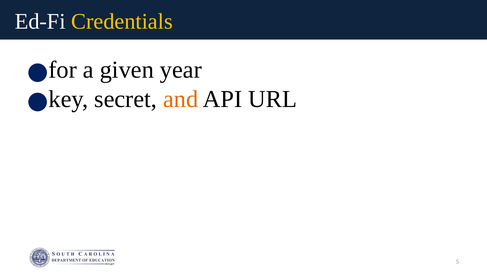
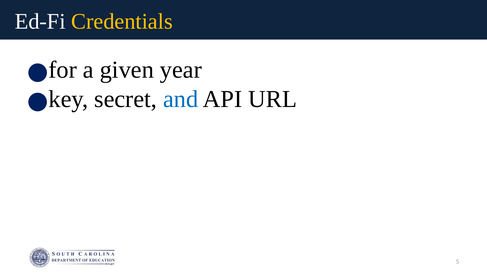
and colour: orange -> blue (181, 99)
